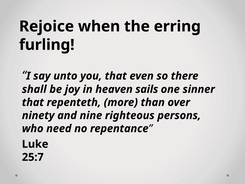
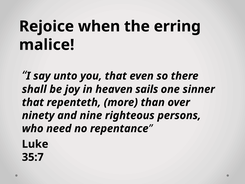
furling: furling -> malice (47, 45)
25:7: 25:7 -> 35:7 (33, 157)
